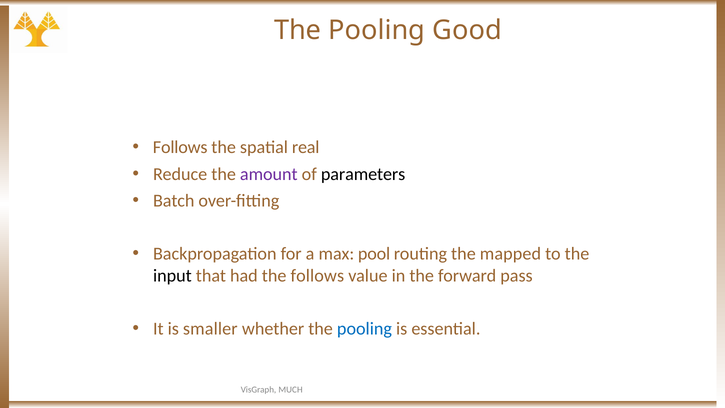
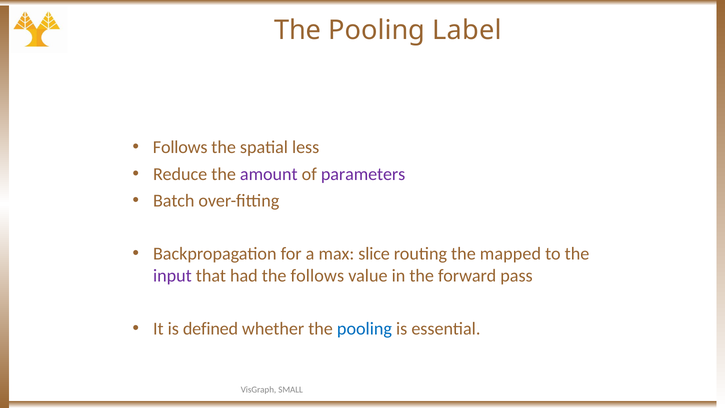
Good: Good -> Label (467, 30)
real: real -> less (306, 147)
parameters colour: black -> purple (363, 174)
pool: pool -> slice (374, 254)
input colour: black -> purple (172, 275)
smaller: smaller -> defined (210, 329)
MUCH: MUCH -> SMALL (291, 389)
